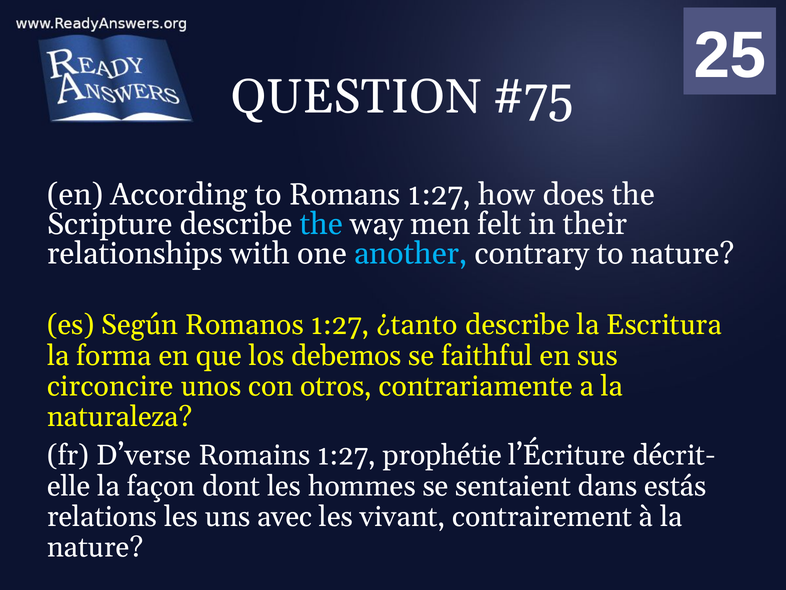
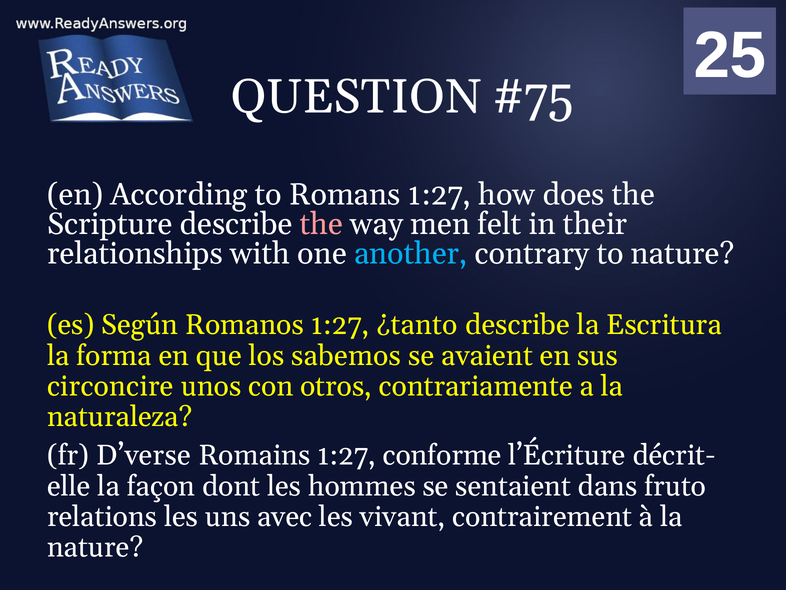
the colour: light blue -> pink (321, 224)
debemos: debemos -> sabemos (346, 355)
faithful: faithful -> avaient (487, 355)
prophétie: prophétie -> conforme (442, 455)
estás: estás -> fruto (675, 486)
